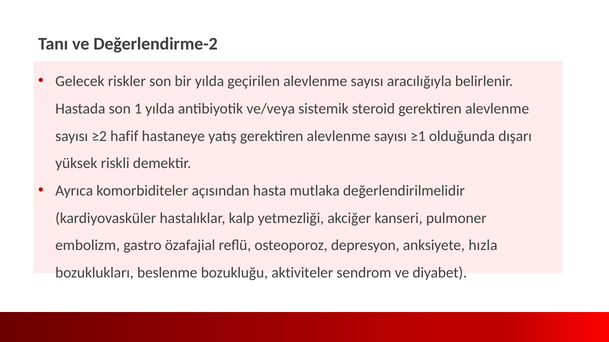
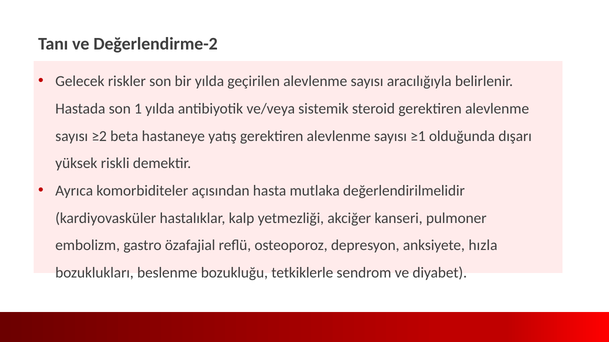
hafif: hafif -> beta (124, 136)
aktiviteler: aktiviteler -> tetkiklerle (302, 273)
